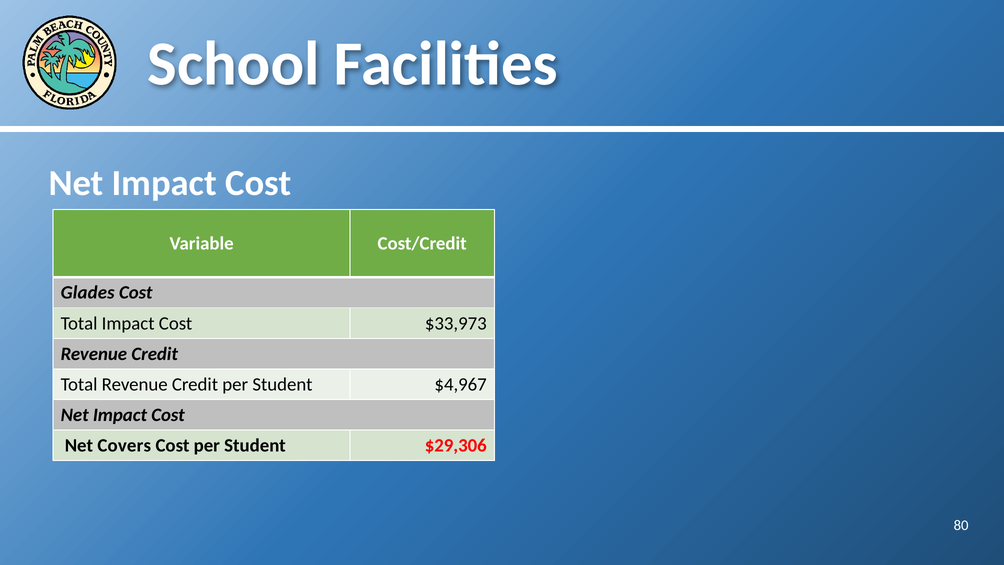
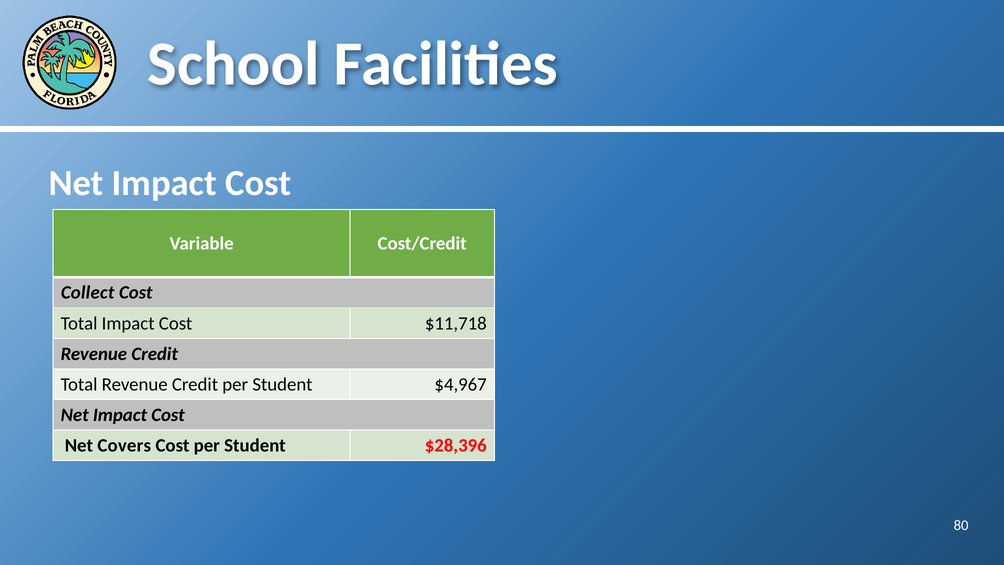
Glades: Glades -> Collect (88, 293)
$33,973: $33,973 -> $11,718 (456, 323)
$29,306: $29,306 -> $28,396 (456, 445)
